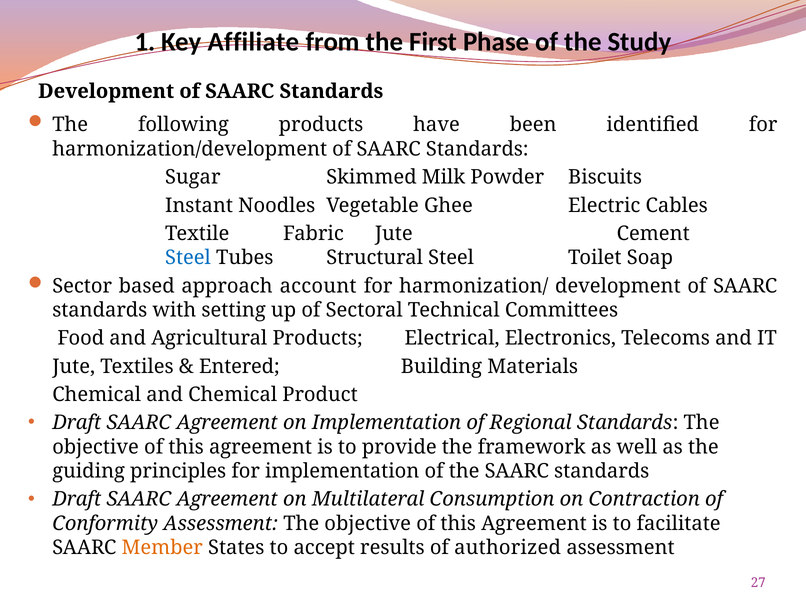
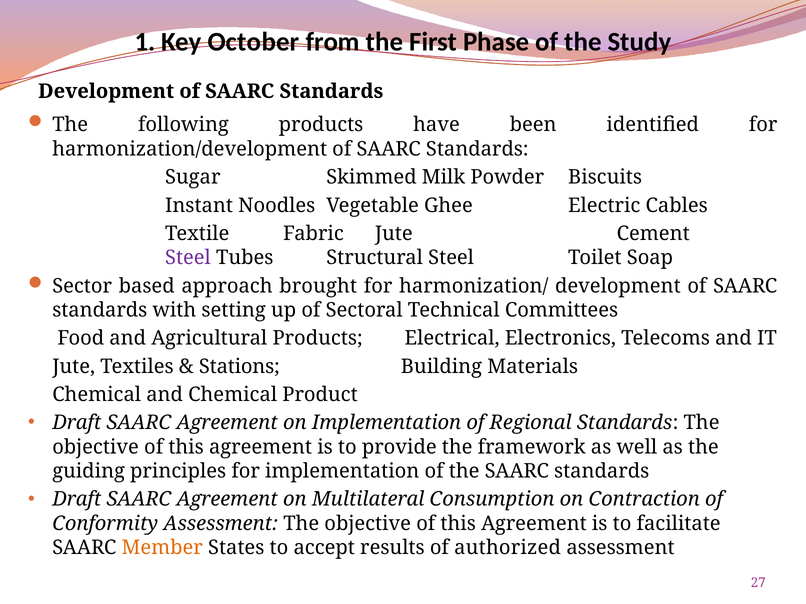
Affiliate: Affiliate -> October (254, 42)
Steel colour: blue -> purple (188, 258)
account: account -> brought (318, 286)
Entered: Entered -> Stations (239, 367)
